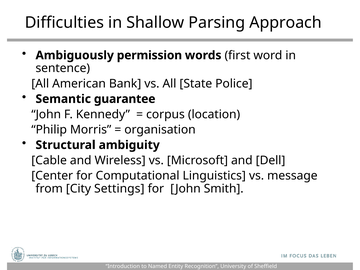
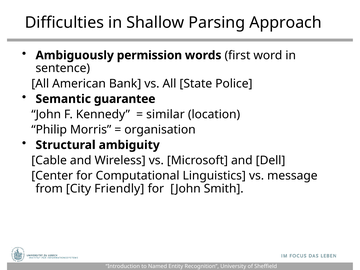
corpus: corpus -> similar (165, 114)
Settings: Settings -> Friendly (119, 189)
